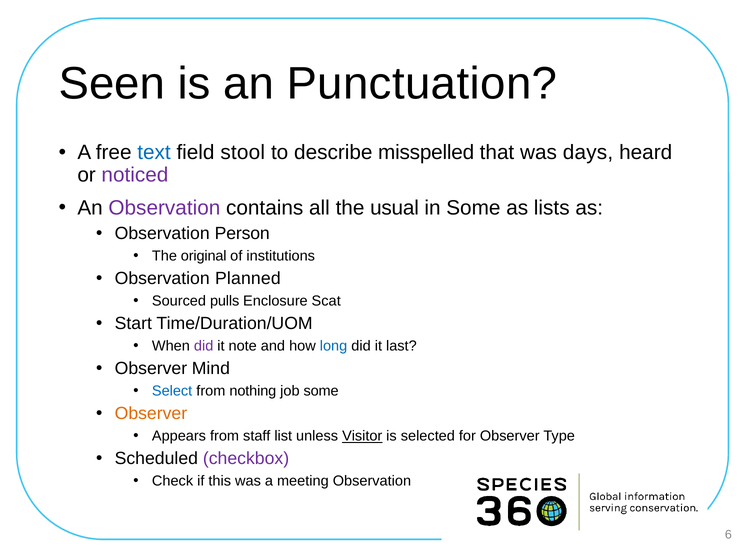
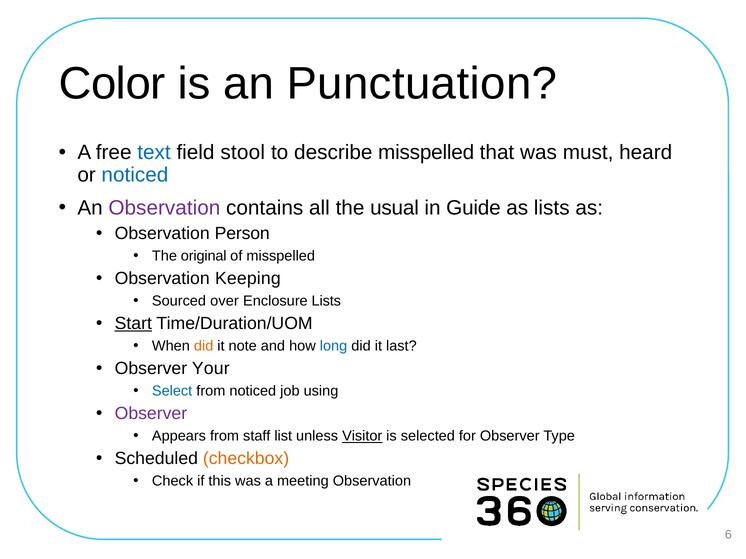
Seen: Seen -> Color (112, 84)
days: days -> must (588, 153)
noticed colour: purple -> blue (135, 175)
in Some: Some -> Guide (473, 208)
of institutions: institutions -> misspelled (281, 256)
Planned: Planned -> Keeping (248, 279)
pulls: pulls -> over (224, 301)
Enclosure Scat: Scat -> Lists (326, 301)
Start underline: none -> present (133, 324)
did colour: purple -> orange (204, 346)
Mind: Mind -> Your (211, 369)
from nothing: nothing -> noticed (253, 391)
job some: some -> using (321, 391)
Observer colour: orange -> purple (151, 414)
checkbox colour: purple -> orange (246, 459)
